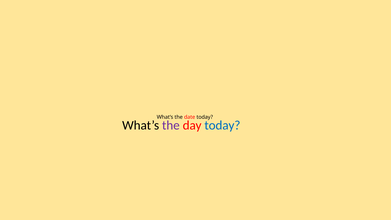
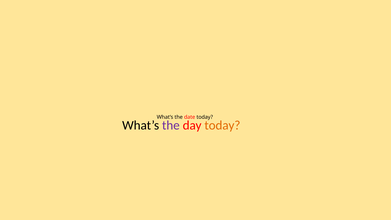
today colour: blue -> orange (222, 125)
